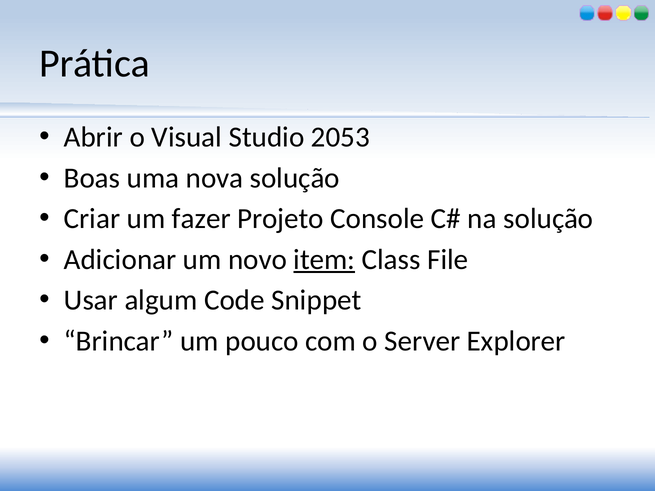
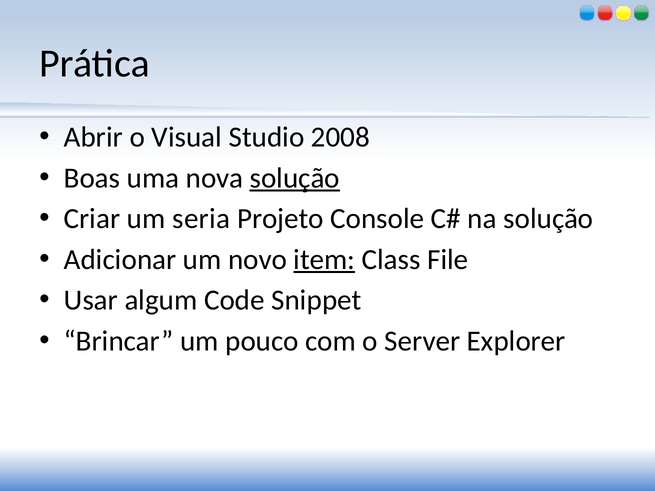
2053: 2053 -> 2008 (340, 137)
solução underline: none -> present (295, 178)
fazer: fazer -> seria (201, 219)
